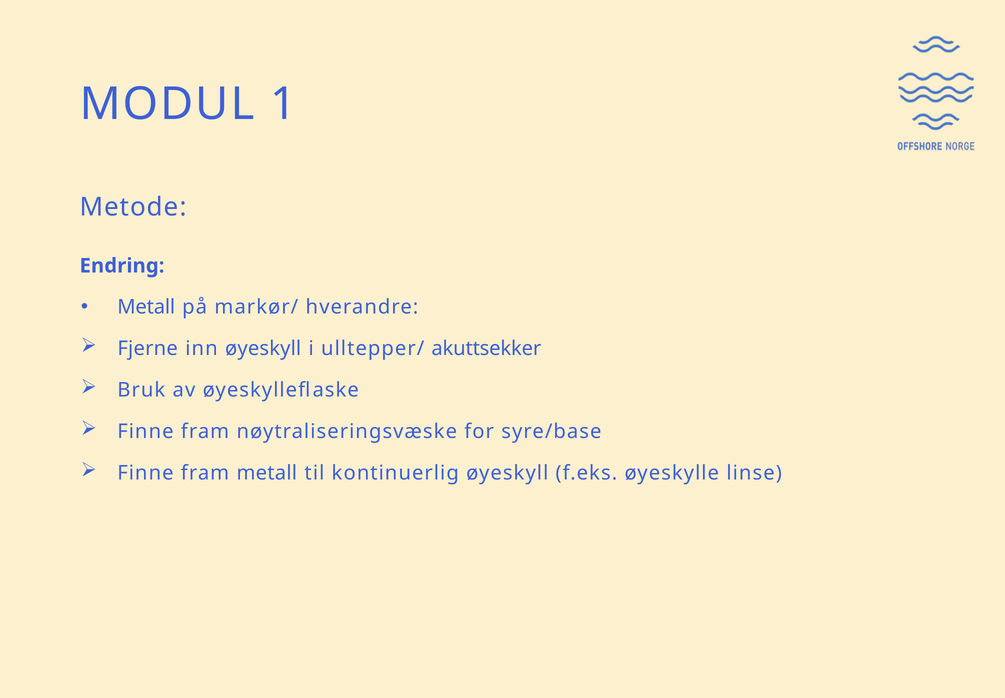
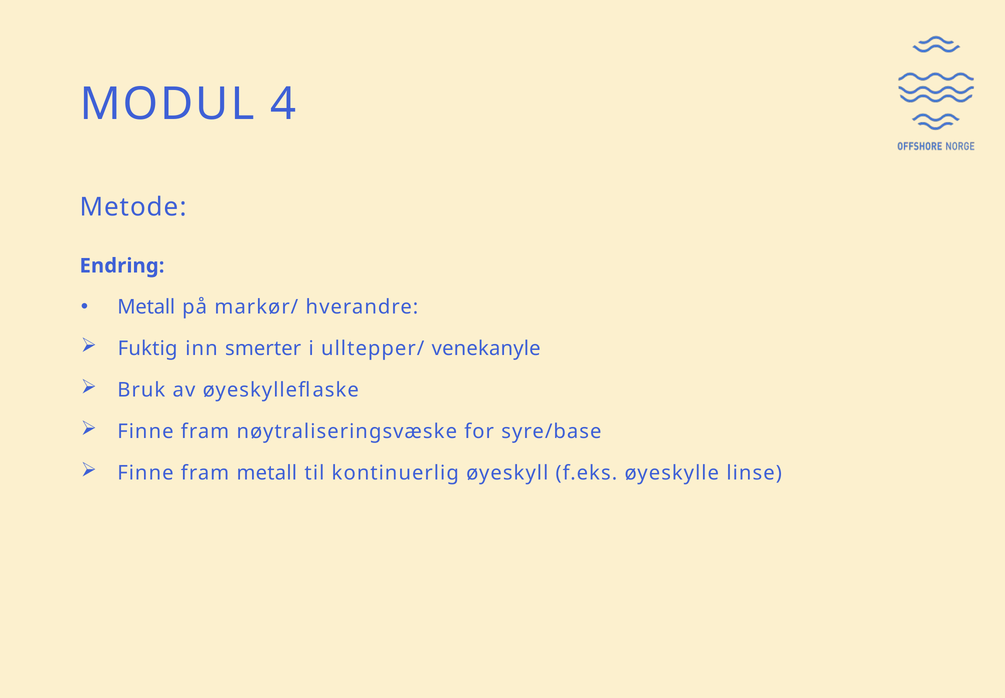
1: 1 -> 4 (283, 104)
Fjerne: Fjerne -> Fuktig (148, 349)
inn øyeskyll: øyeskyll -> smerter (263, 349)
akuttsekker: akuttsekker -> venekanyle (486, 349)
